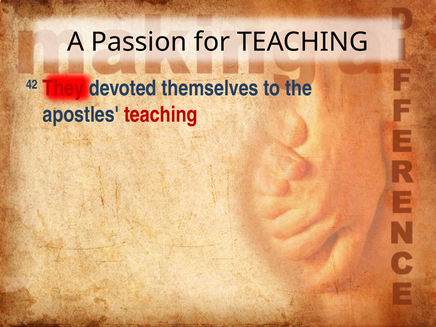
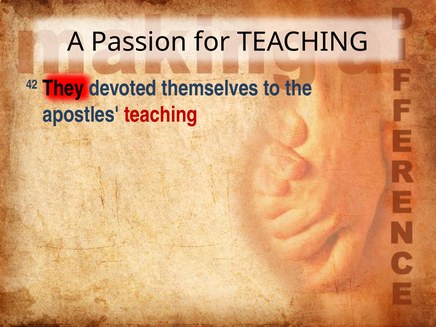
They colour: red -> black (63, 88)
